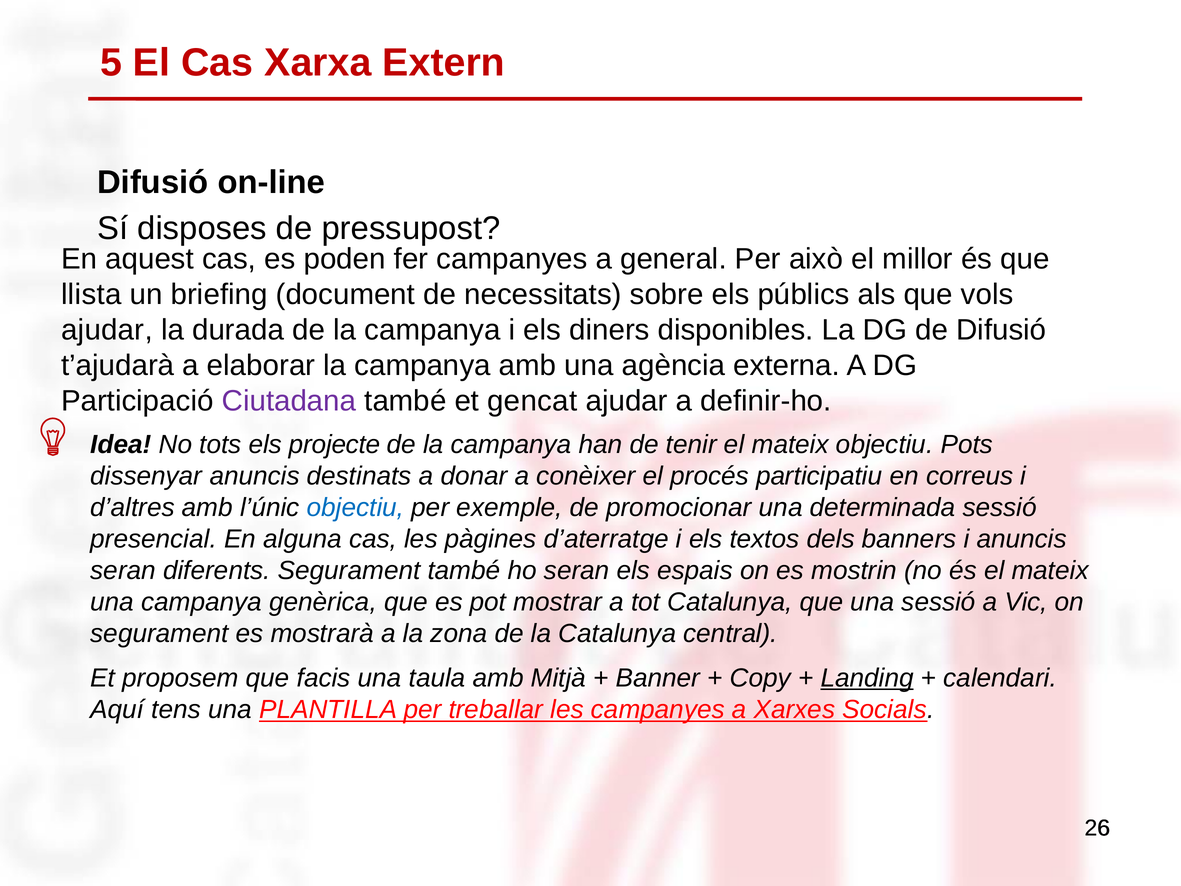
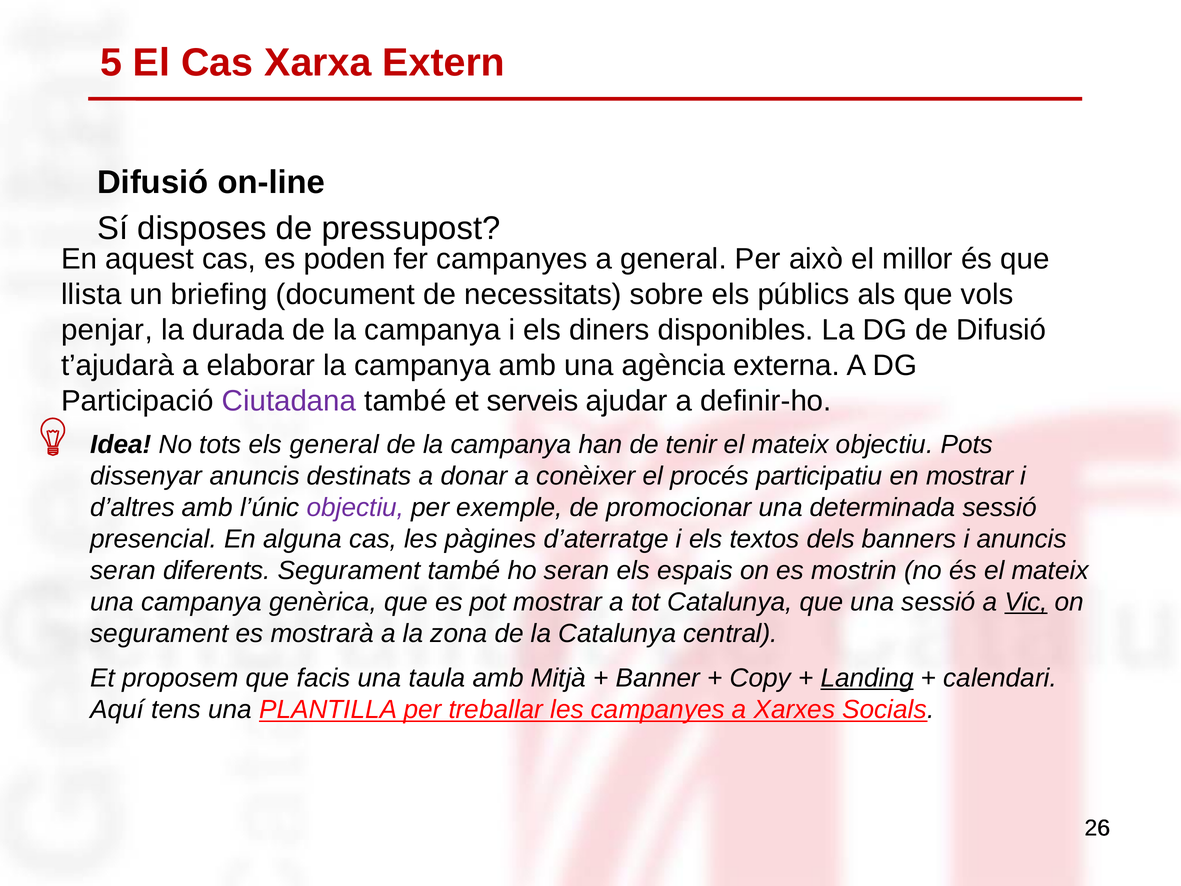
ajudar: ajudar -> penjar (107, 330)
gencat: gencat -> serveis (533, 401)
els projecte: projecte -> general (334, 444)
en correus: correus -> mostrar (970, 476)
objectiu colour: blue -> purple (356, 507)
Vic underline: none -> present (1026, 602)
